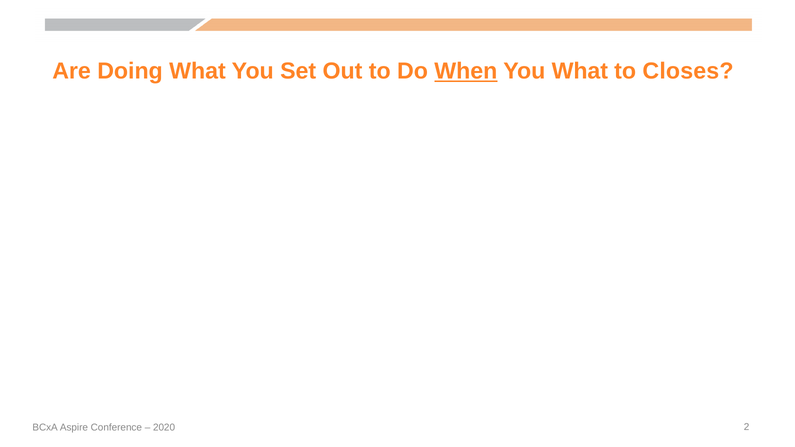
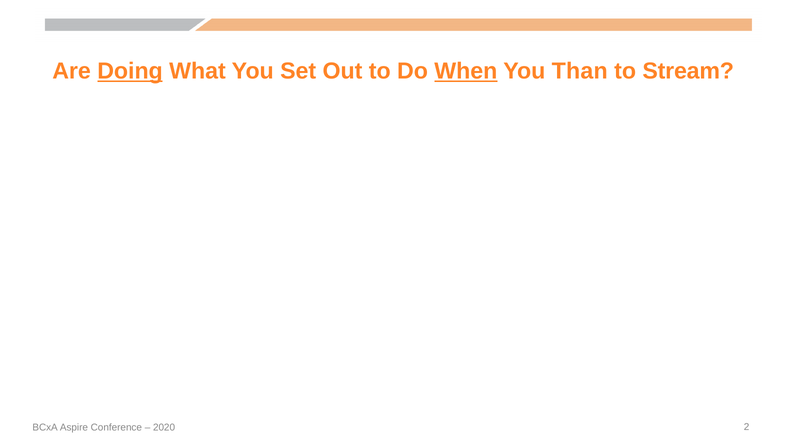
Doing underline: none -> present (130, 71)
You What: What -> Than (580, 71)
Closes: Closes -> Stream (688, 71)
